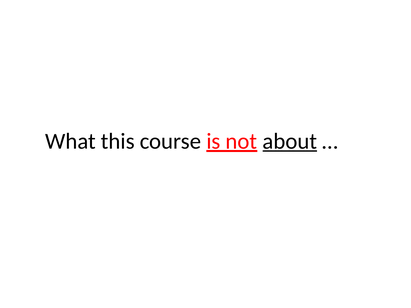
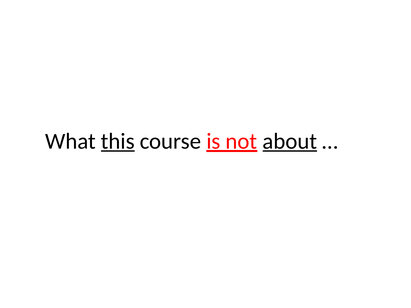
this underline: none -> present (118, 141)
